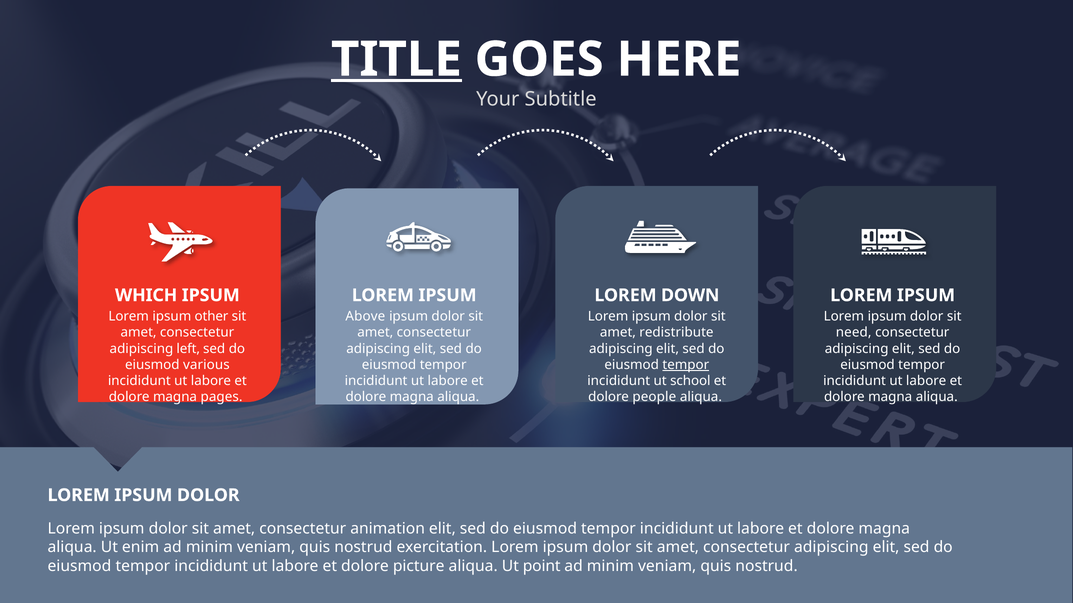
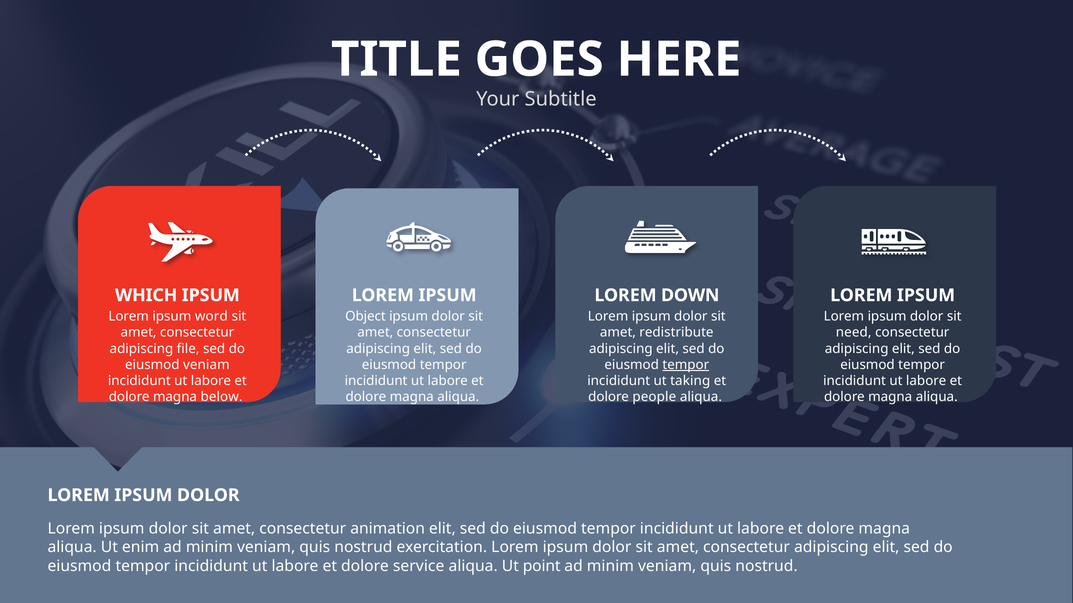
TITLE underline: present -> none (396, 60)
other: other -> word (211, 317)
Above: Above -> Object (365, 317)
left: left -> file (188, 349)
eiusmod various: various -> veniam (206, 365)
school: school -> taking (690, 381)
pages: pages -> below (222, 397)
picture: picture -> service (419, 567)
